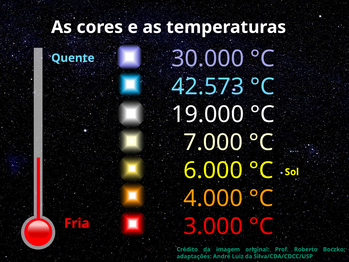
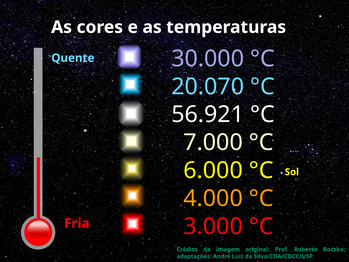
42.573: 42.573 -> 20.070 (208, 87)
19.000: 19.000 -> 56.921 (208, 114)
